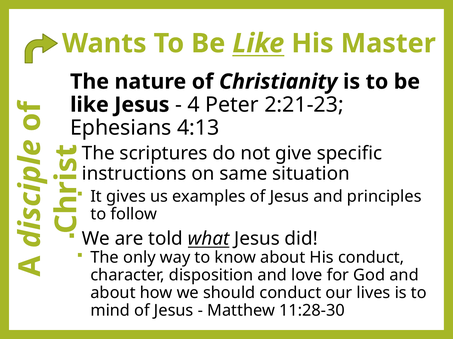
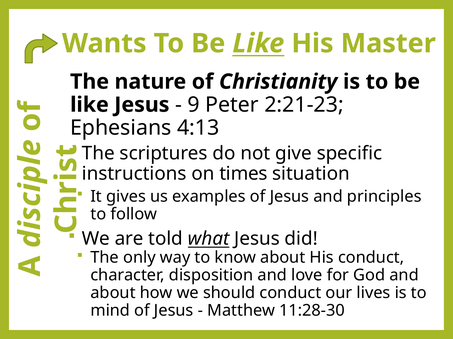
4: 4 -> 9 (194, 105)
same: same -> times (243, 174)
